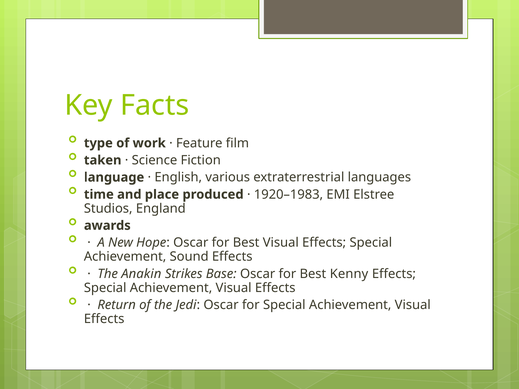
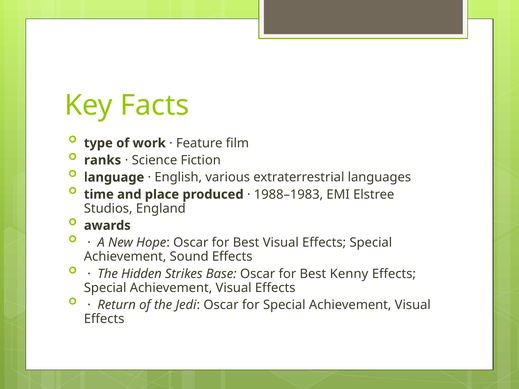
taken: taken -> ranks (103, 160)
1920–1983: 1920–1983 -> 1988–1983 (288, 195)
Anakin: Anakin -> Hidden (141, 274)
